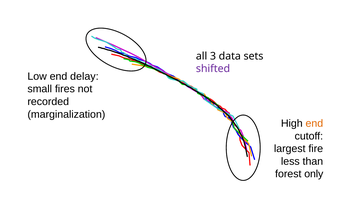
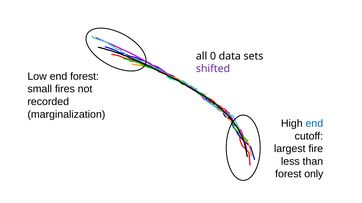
3: 3 -> 0 (213, 56)
end delay: delay -> forest (84, 77)
end colour: orange -> blue (314, 124)
